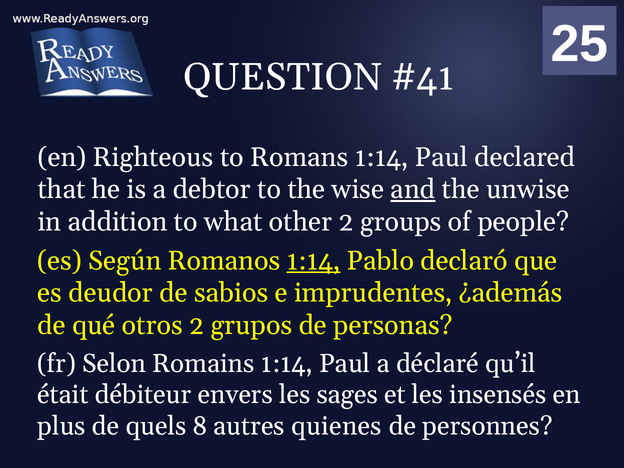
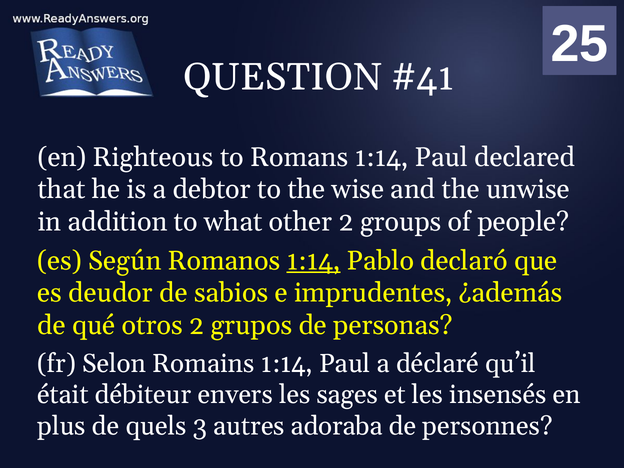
and underline: present -> none (413, 189)
8: 8 -> 3 (200, 426)
quienes: quienes -> adoraba (337, 426)
